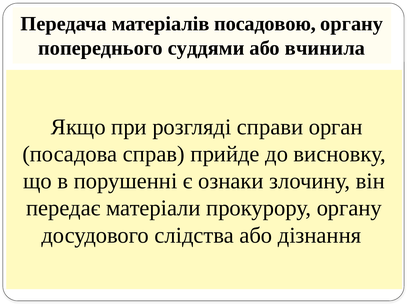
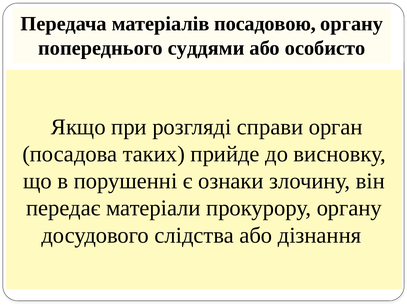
вчинила: вчинила -> особисто (325, 48)
справ: справ -> таких (154, 154)
